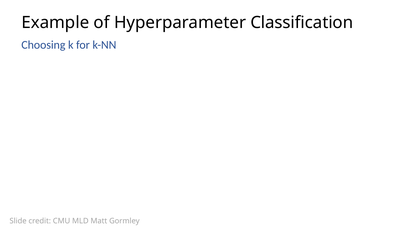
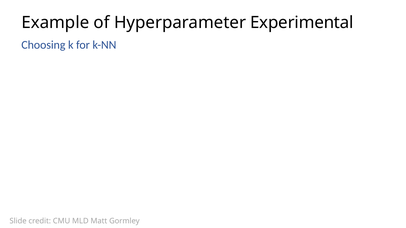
Classification: Classification -> Experimental (302, 23)
